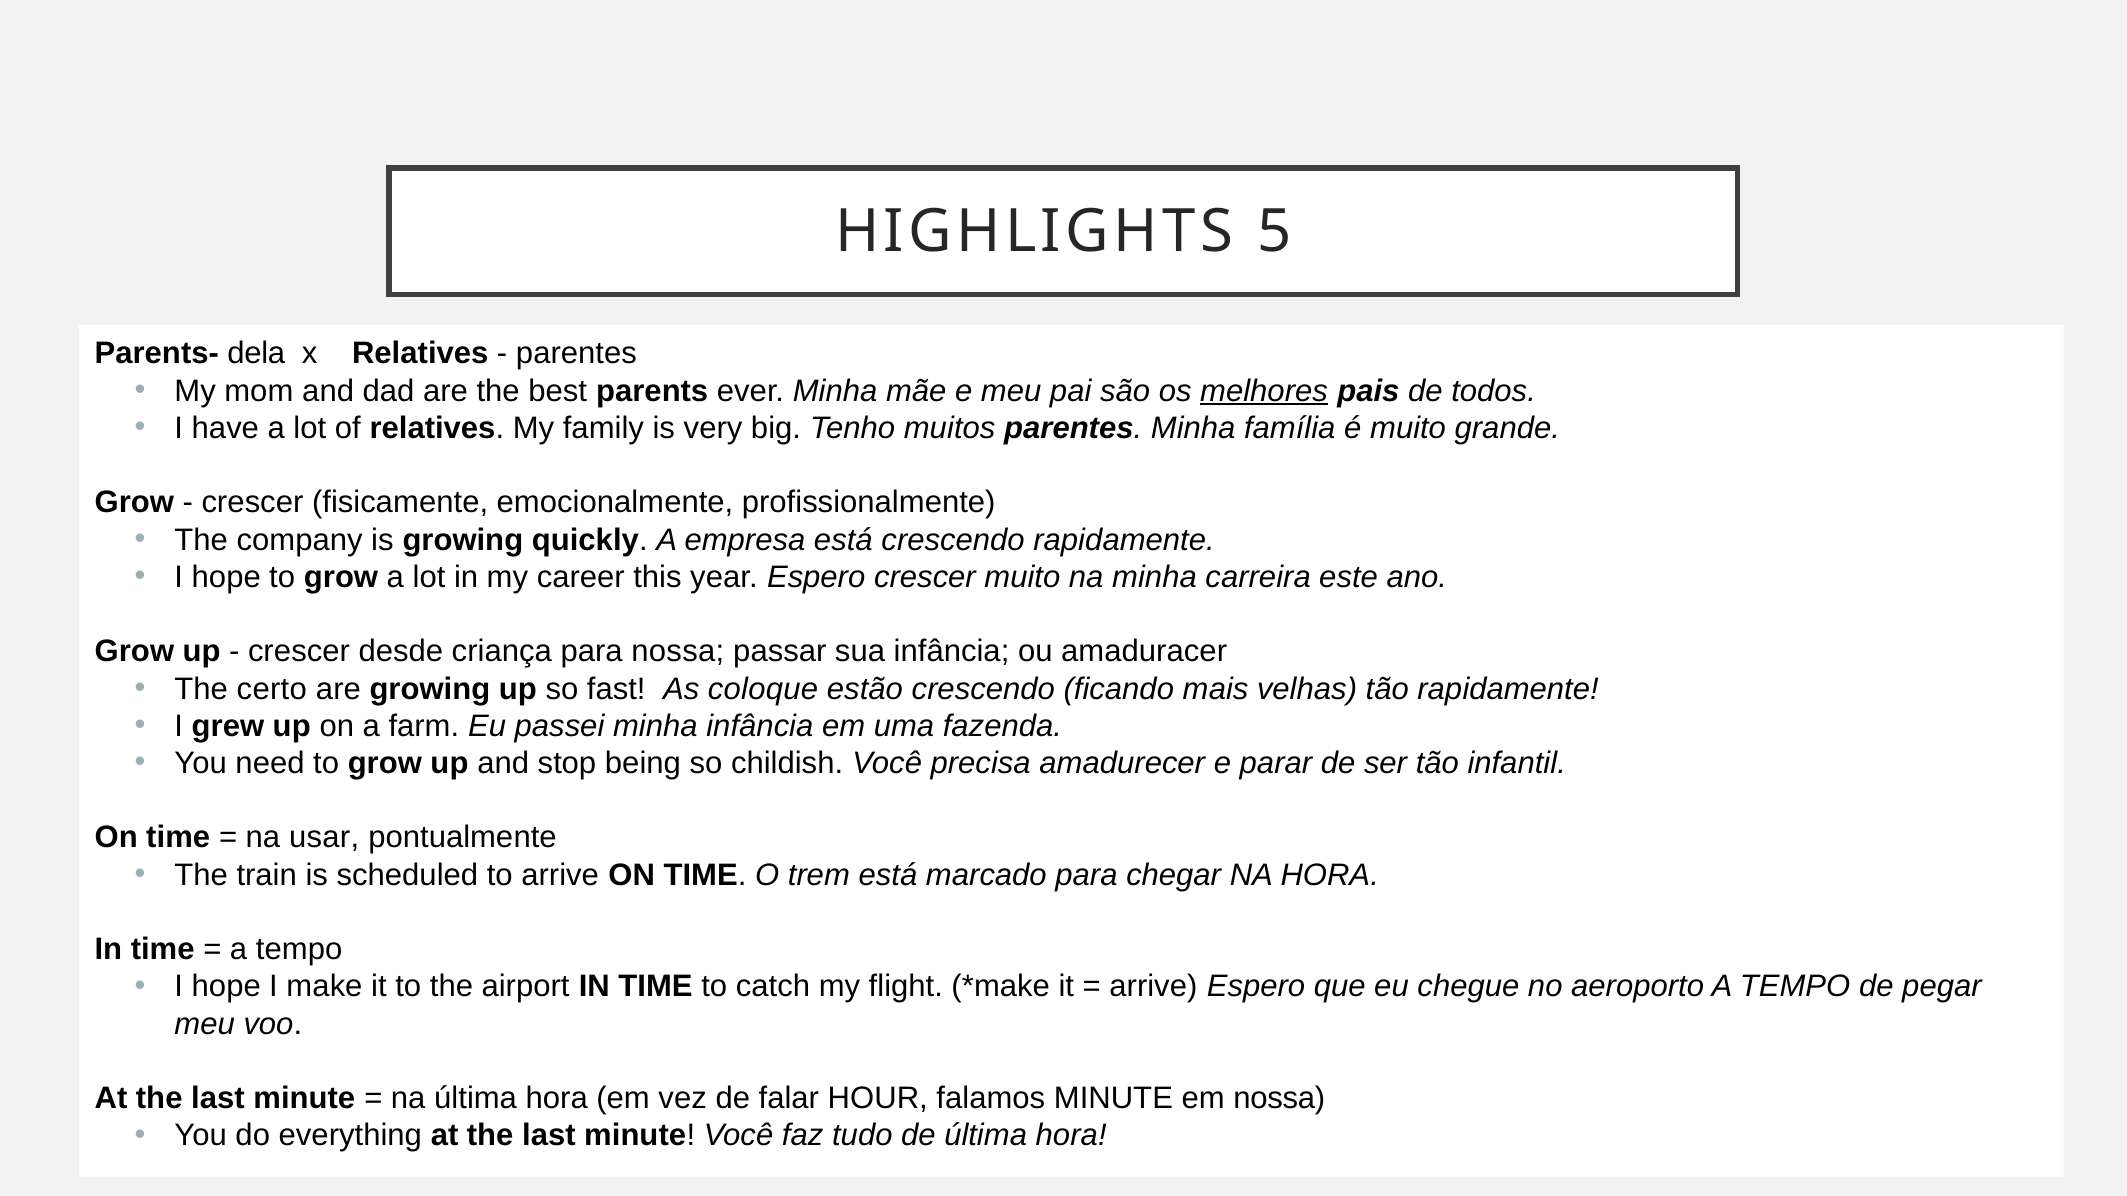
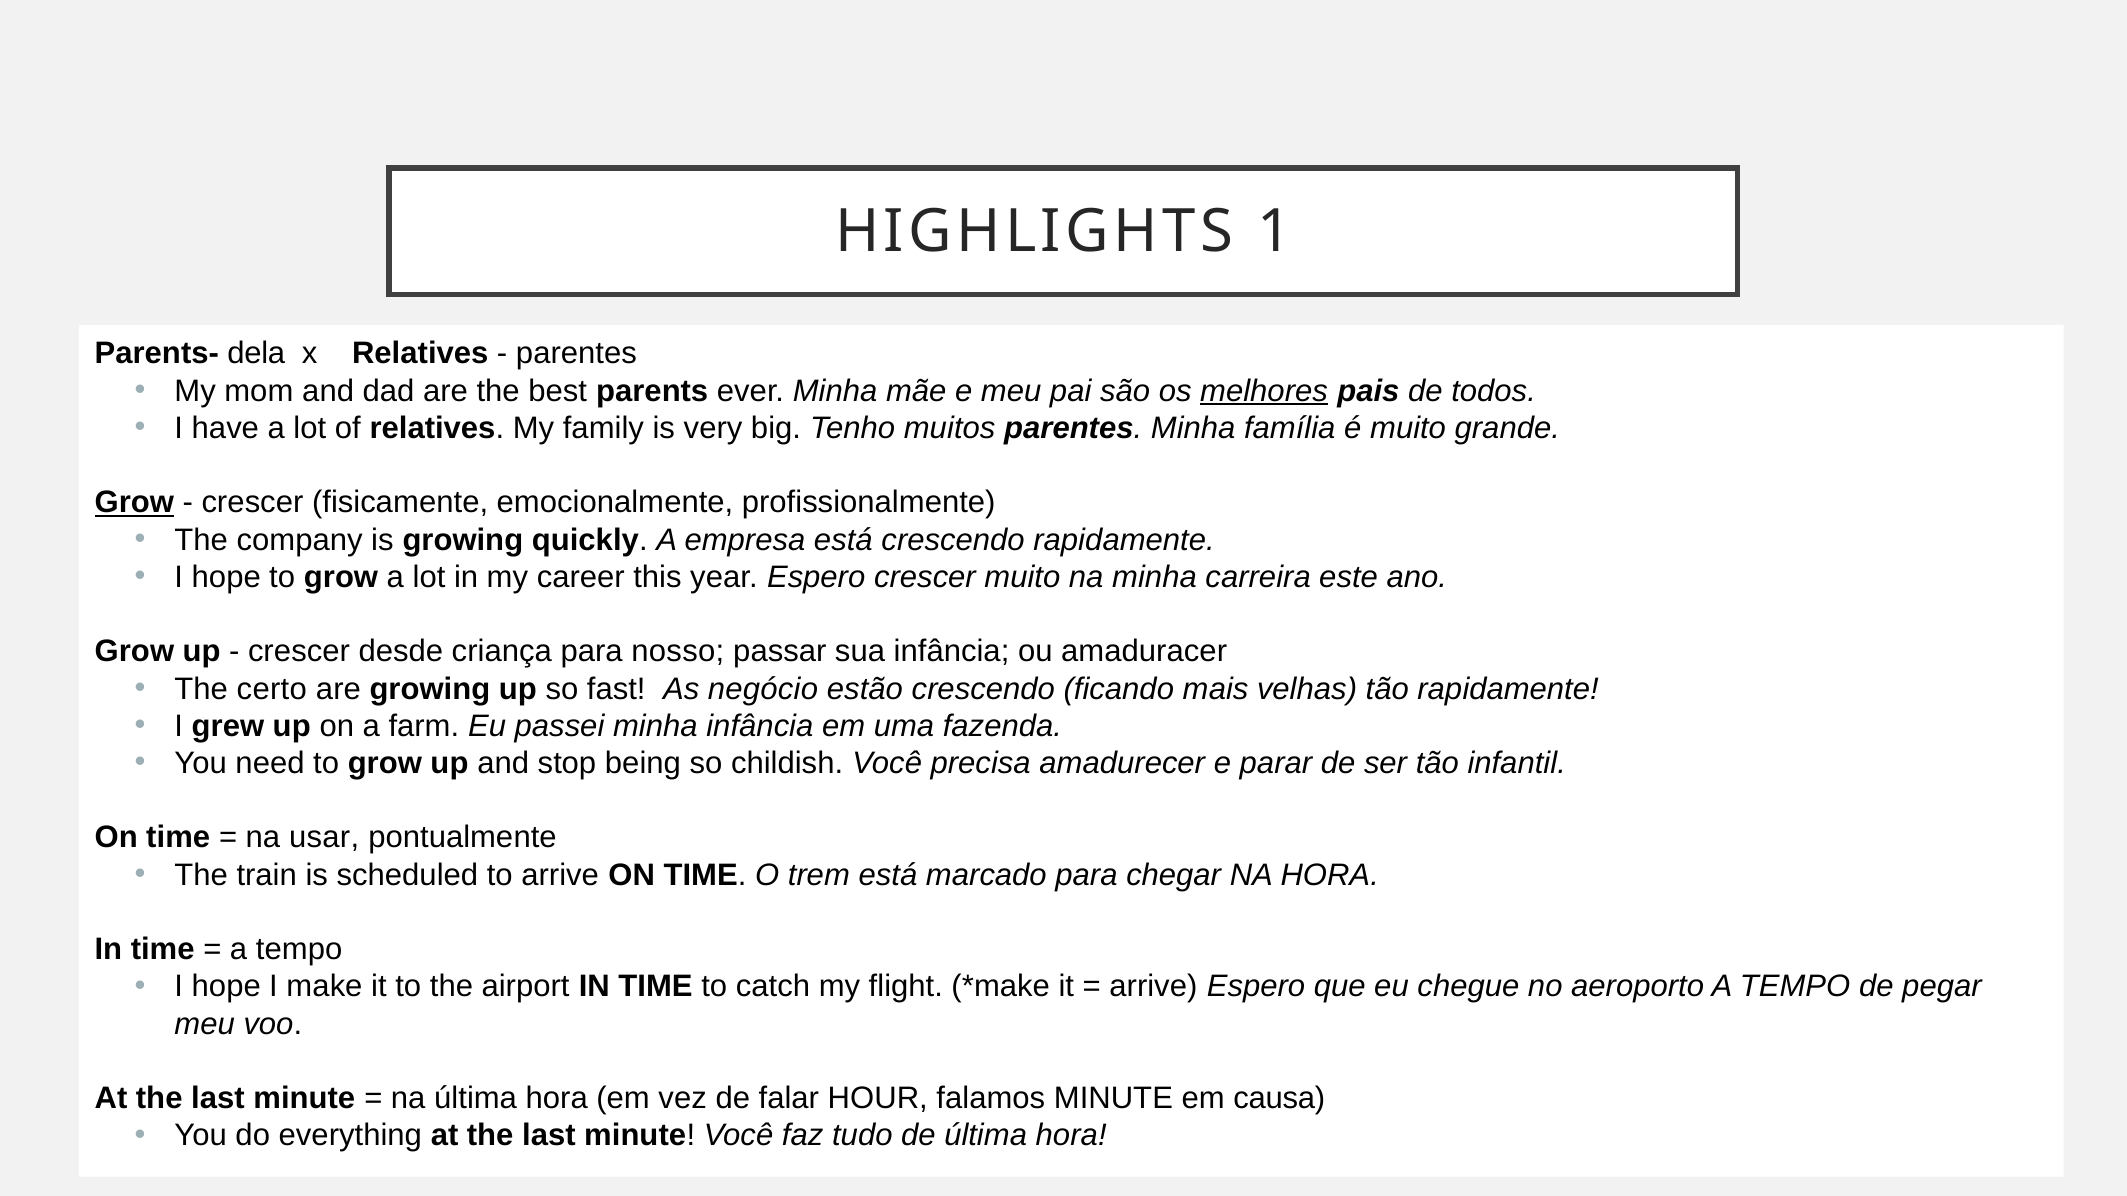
5: 5 -> 1 (1274, 232)
Grow underline: none -> present (134, 503)
para nossa: nossa -> nosso (678, 652)
coloque: coloque -> negócio (763, 689)
em nossa: nossa -> causa (1279, 1099)
